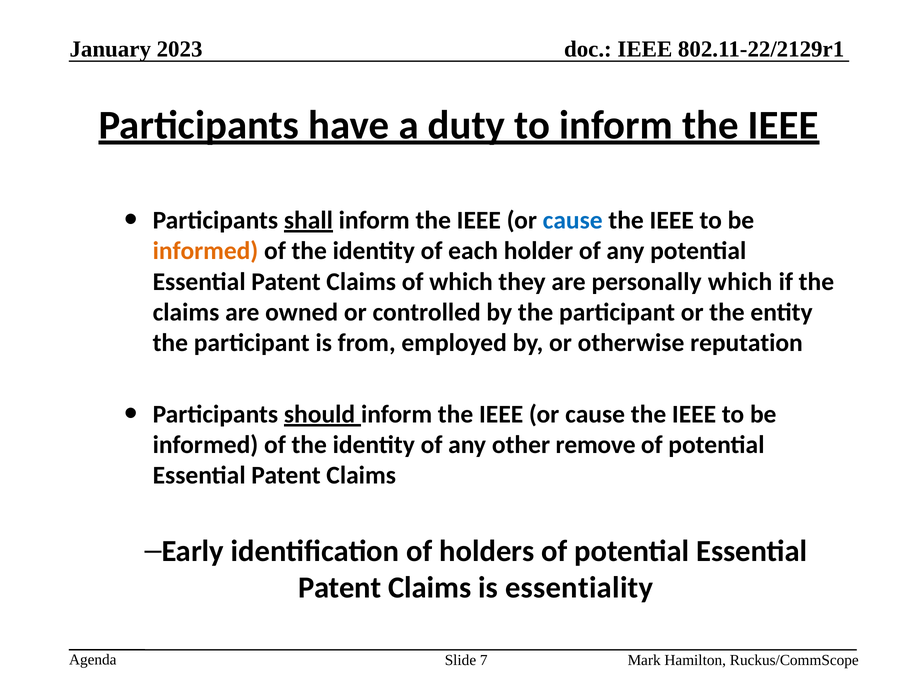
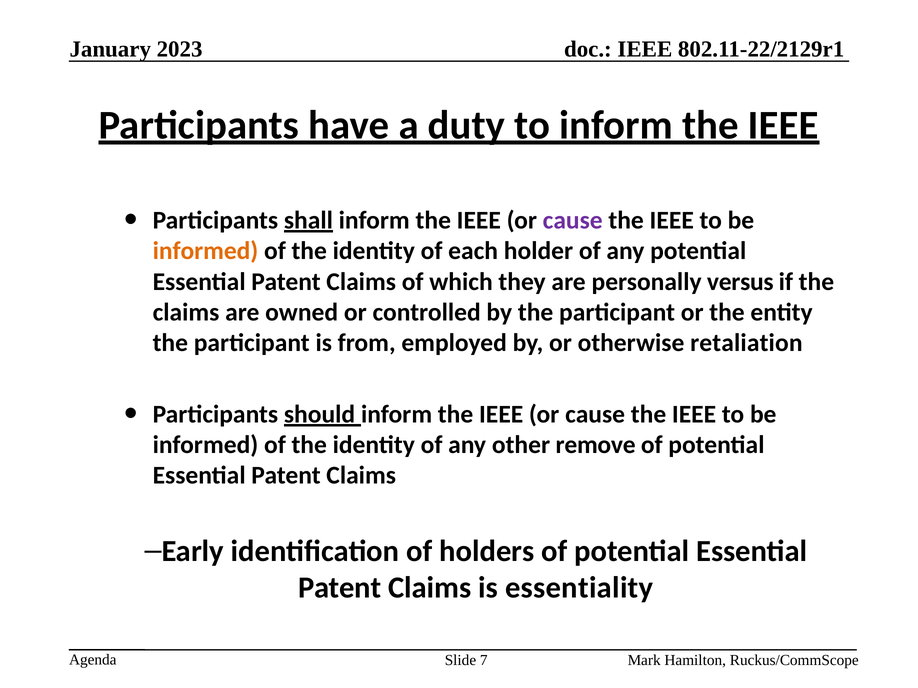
cause colour: blue -> purple (573, 221)
personally which: which -> versus (740, 282)
reputation: reputation -> retaliation (746, 343)
